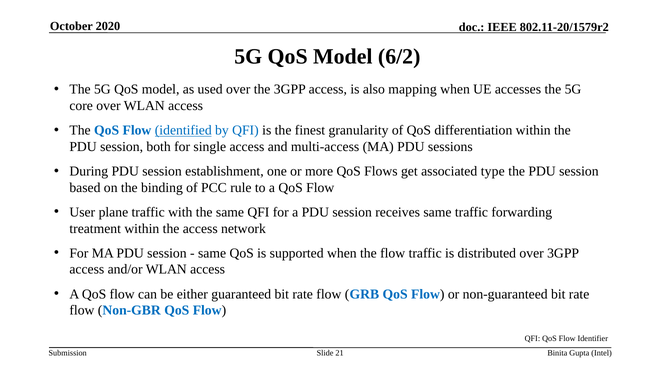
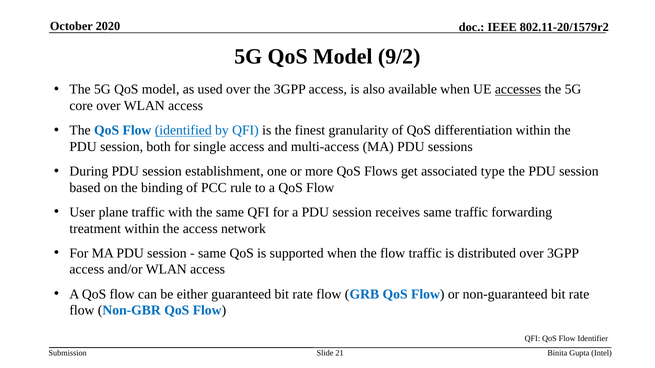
6/2: 6/2 -> 9/2 (399, 57)
mapping: mapping -> available (413, 90)
accesses underline: none -> present (518, 90)
